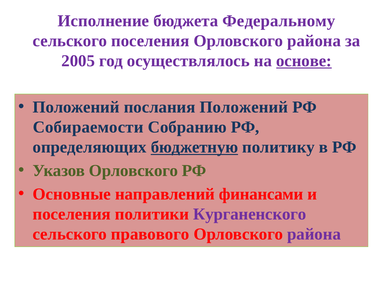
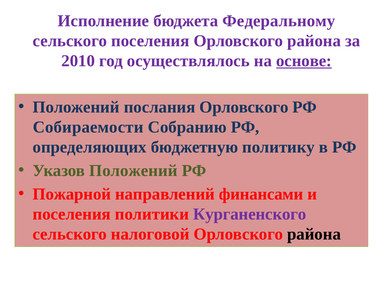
2005: 2005 -> 2010 (78, 61)
послания Положений: Положений -> Орловского (244, 107)
бюджетную underline: present -> none (194, 148)
Указов Орловского: Орловского -> Положений (133, 171)
Основные: Основные -> Пожарной (72, 195)
правового: правового -> налоговой (150, 235)
района colour: purple -> black (314, 235)
